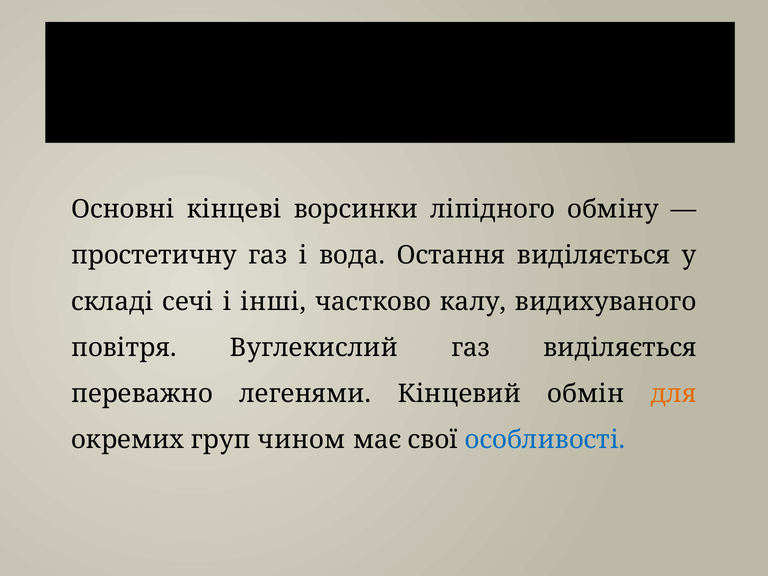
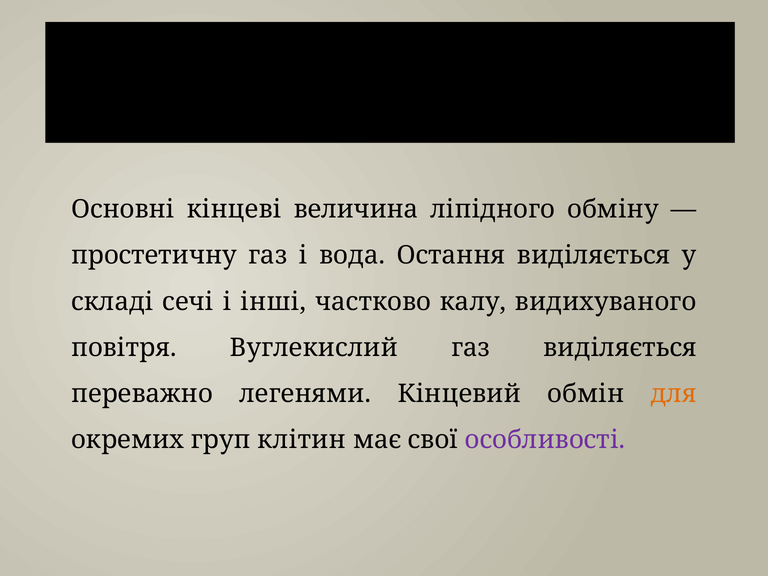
ворсинки: ворсинки -> величина (356, 209)
чином: чином -> клітин (302, 440)
особливості colour: blue -> purple (545, 440)
